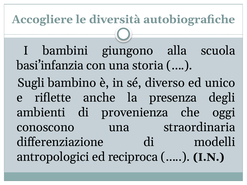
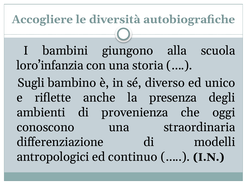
basi’infanzia: basi’infanzia -> loro’infanzia (50, 66)
reciproca: reciproca -> continuo (133, 157)
